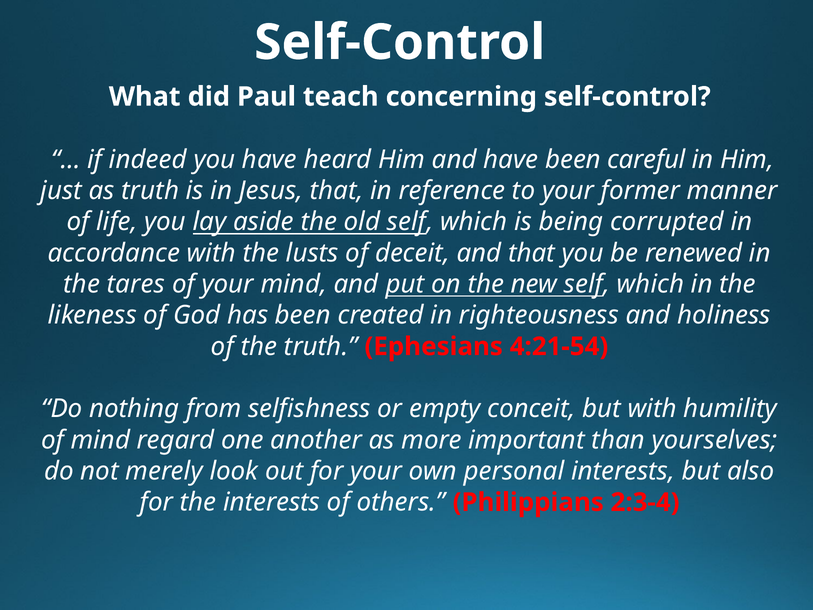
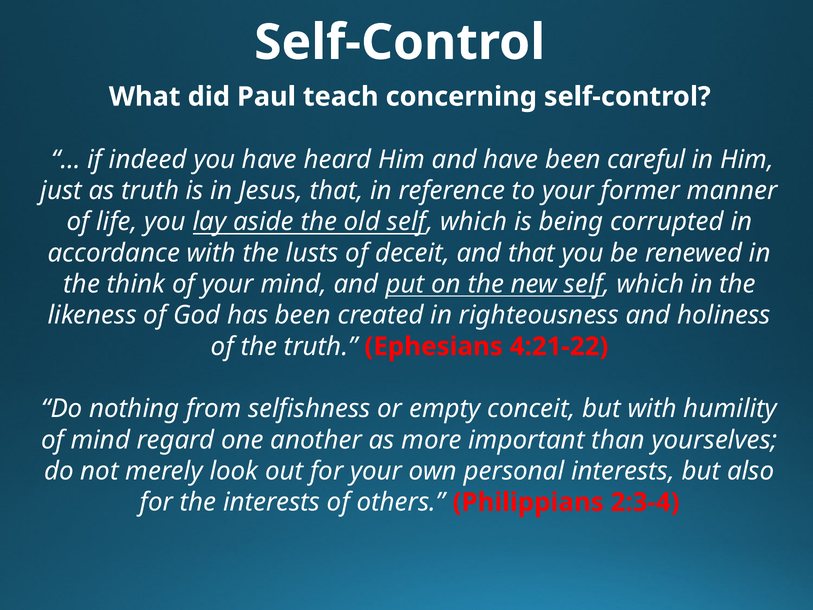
tares: tares -> think (136, 284)
4:21-54: 4:21-54 -> 4:21-22 (559, 346)
